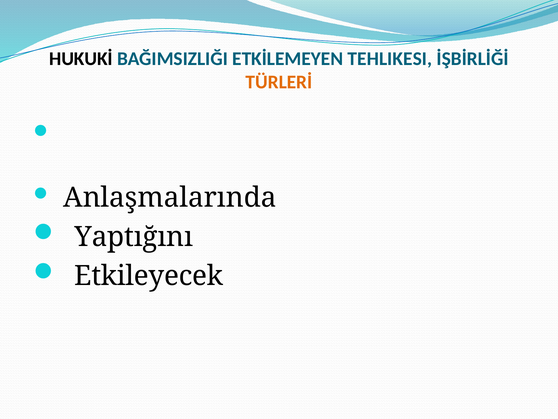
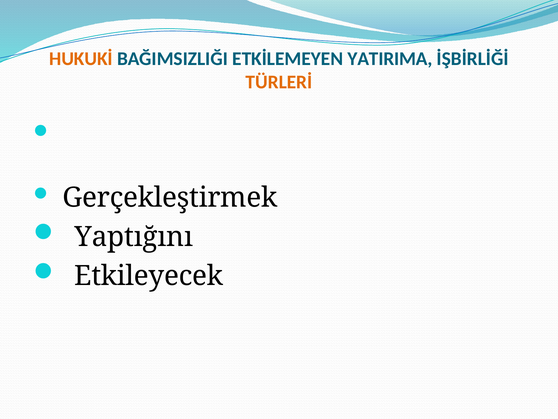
HUKUKİ colour: black -> orange (81, 59)
TEHLIKESI: TEHLIKESI -> YATIRIMA (390, 59)
Anlaşmalarında: Anlaşmalarında -> Gerçekleştirmek (170, 197)
